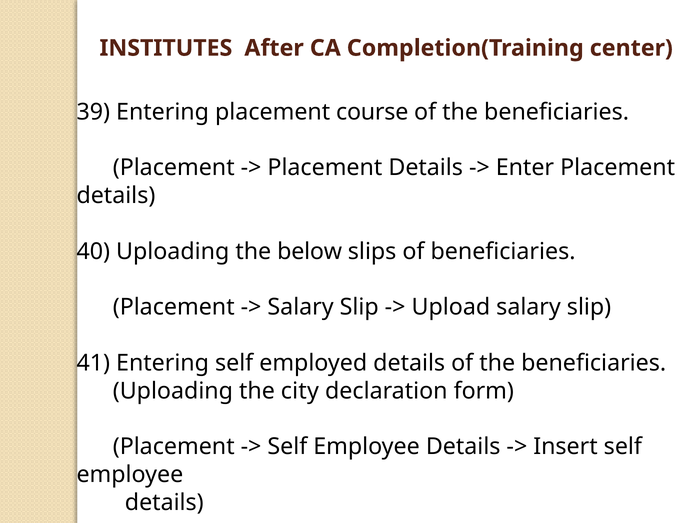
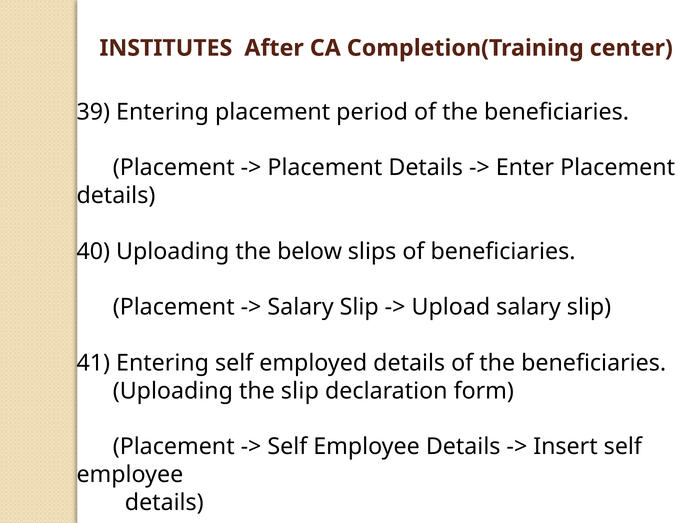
course: course -> period (372, 112)
the city: city -> slip (300, 391)
